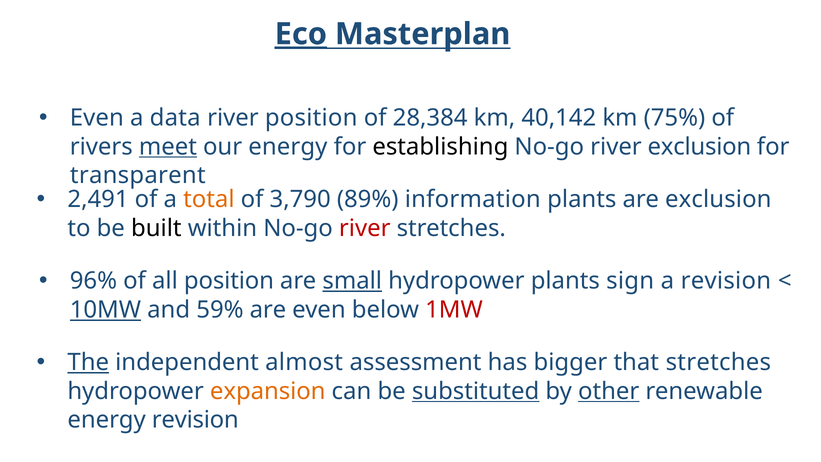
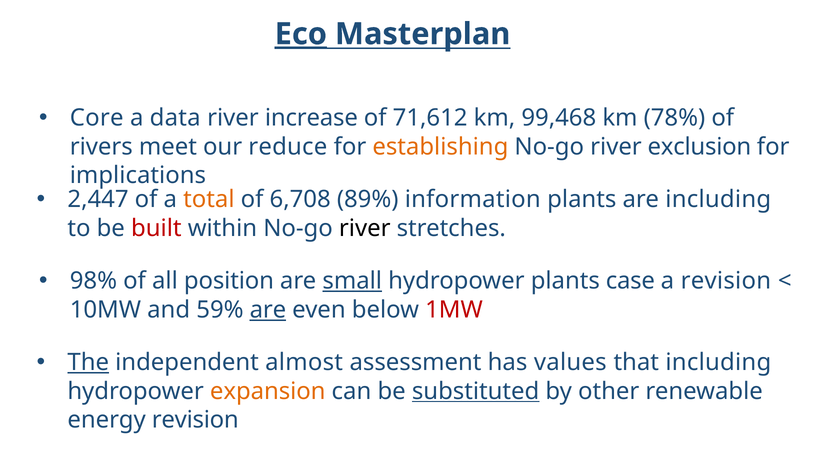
Even: Even -> Core (97, 118)
river position: position -> increase (311, 118)
28,384: 28,384 -> 71,612 (430, 118)
40,142: 40,142 -> 99,468 (559, 118)
75%: 75% -> 78% (674, 118)
meet underline: present -> none (168, 147)
our energy: energy -> reduce (288, 147)
establishing colour: black -> orange (440, 147)
transparent: transparent -> implications (138, 175)
2,491: 2,491 -> 2,447 (98, 199)
3,790: 3,790 -> 6,708 (300, 199)
are exclusion: exclusion -> including (718, 199)
built colour: black -> red (156, 228)
river colour: red -> black (365, 228)
96%: 96% -> 98% (93, 281)
sign: sign -> case (630, 281)
10MW underline: present -> none (105, 310)
are underline: none -> present (268, 310)
bigger: bigger -> values (570, 362)
that stretches: stretches -> including (718, 362)
other underline: present -> none (609, 391)
